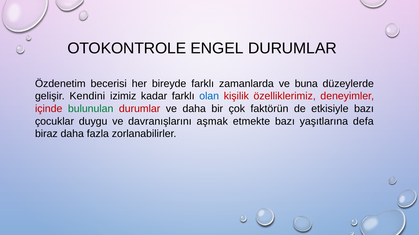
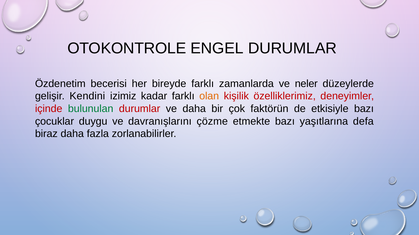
buna: buna -> neler (306, 84)
olan colour: blue -> orange (209, 96)
aşmak: aşmak -> çözme (212, 122)
